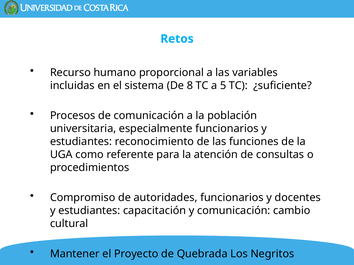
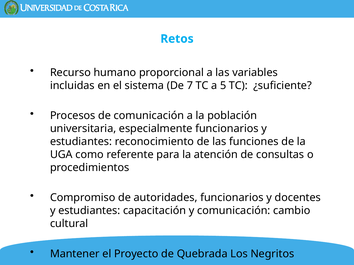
8: 8 -> 7 (190, 86)
